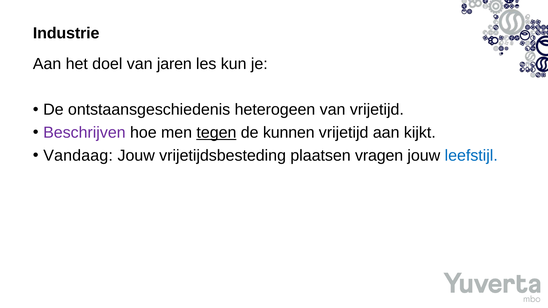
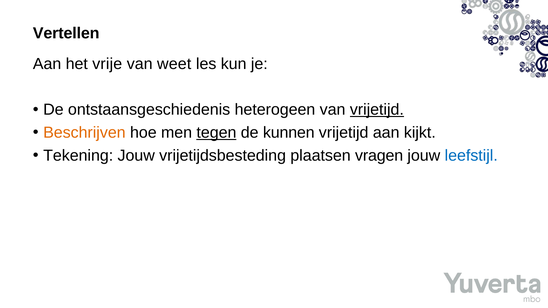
Industrie: Industrie -> Vertellen (66, 33)
doel: doel -> vrije (107, 64)
jaren: jaren -> weet (174, 64)
vrijetijd underline: none -> present (377, 110)
Beschrijven colour: purple -> orange (84, 133)
Vandaag: Vandaag -> Tekening (78, 156)
